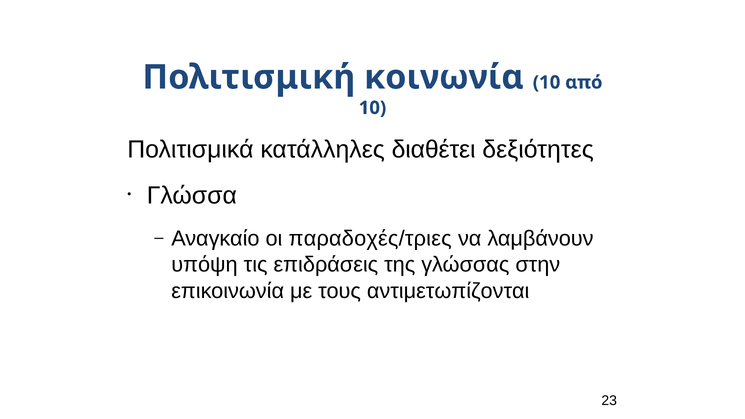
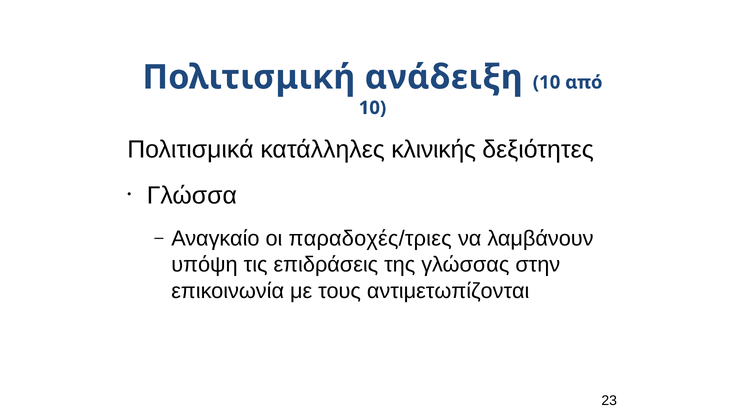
κοινωνία: κοινωνία -> ανάδειξη (444, 77)
διαθέτει: διαθέτει -> κλινικής (434, 150)
